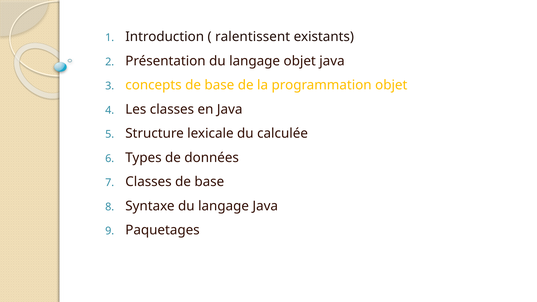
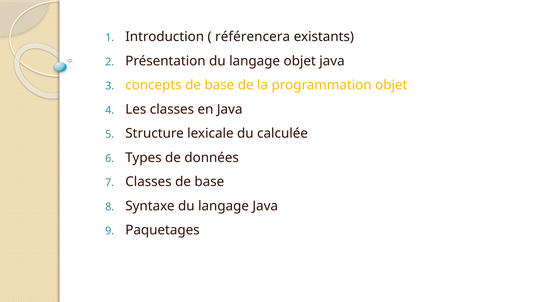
ralentissent: ralentissent -> référencera (253, 37)
